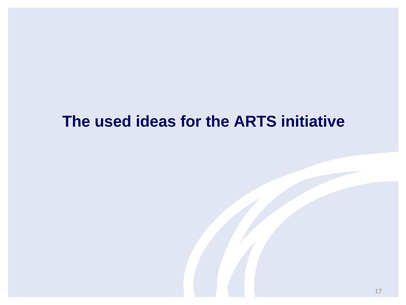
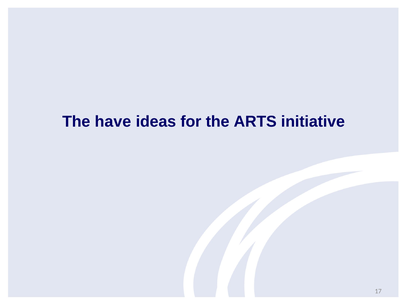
used: used -> have (113, 122)
